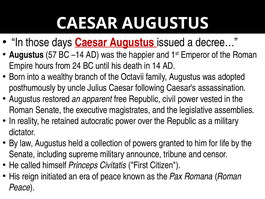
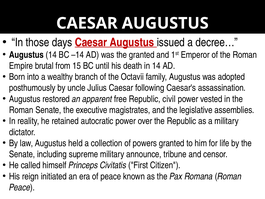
Augustus 57: 57 -> 14 (51, 55)
the happier: happier -> granted (142, 55)
hours: hours -> brutal (44, 66)
24: 24 -> 15 (77, 66)
